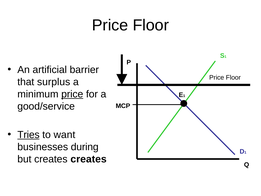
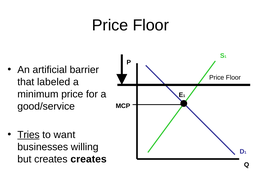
surplus: surplus -> labeled (54, 82)
price underline: present -> none (72, 94)
during: during -> willing (85, 147)
